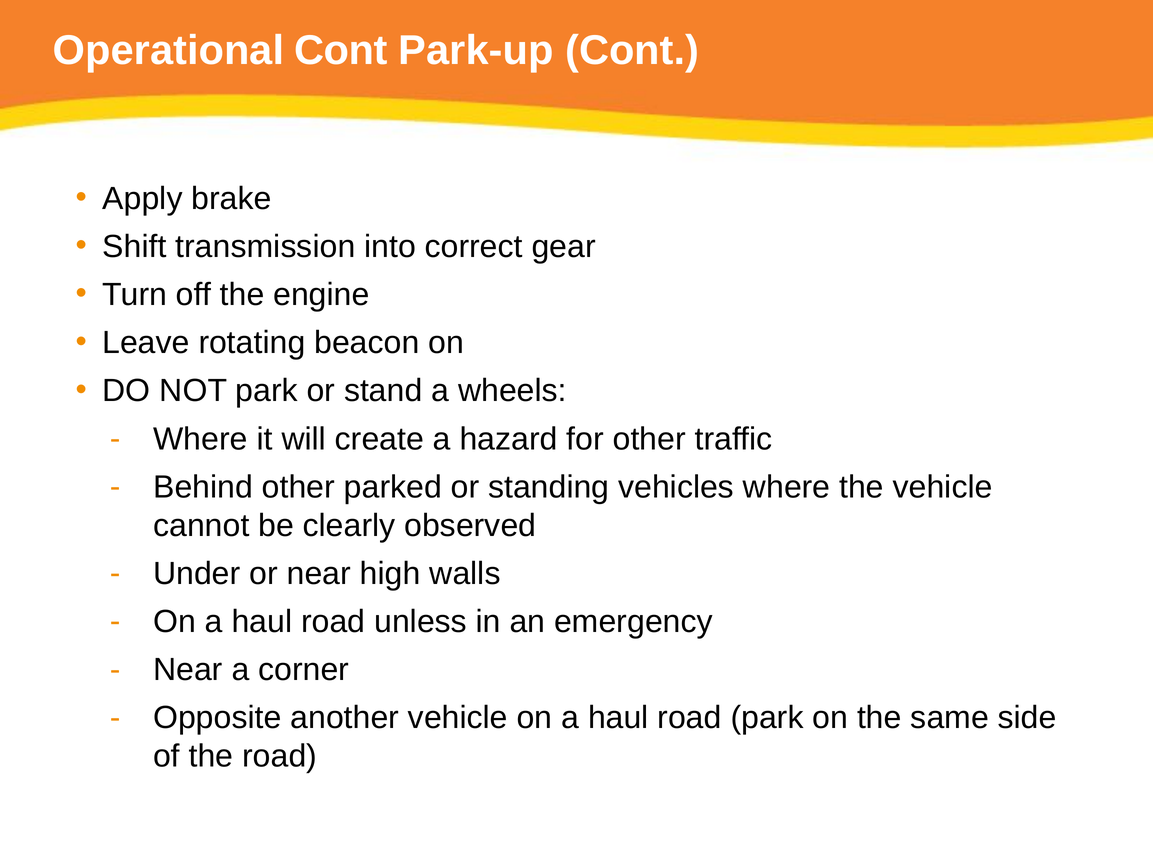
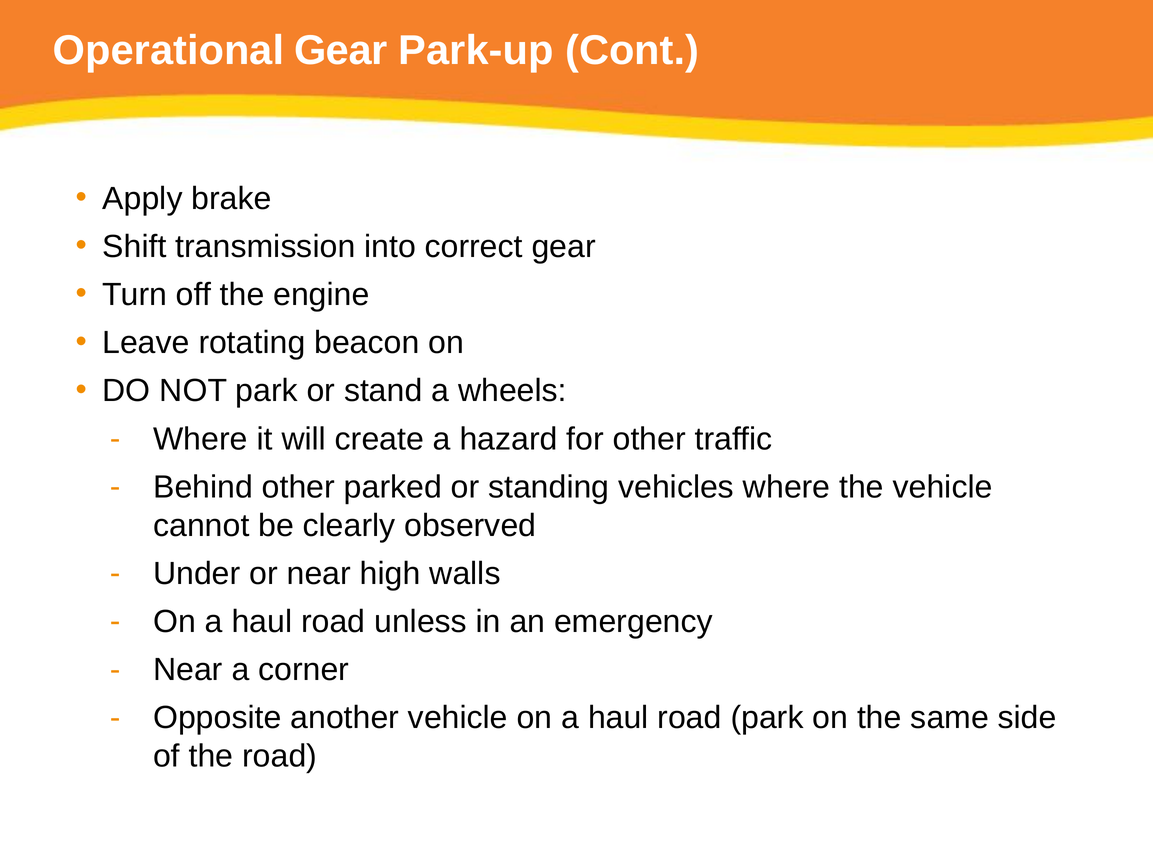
Operational Cont: Cont -> Gear (341, 51)
